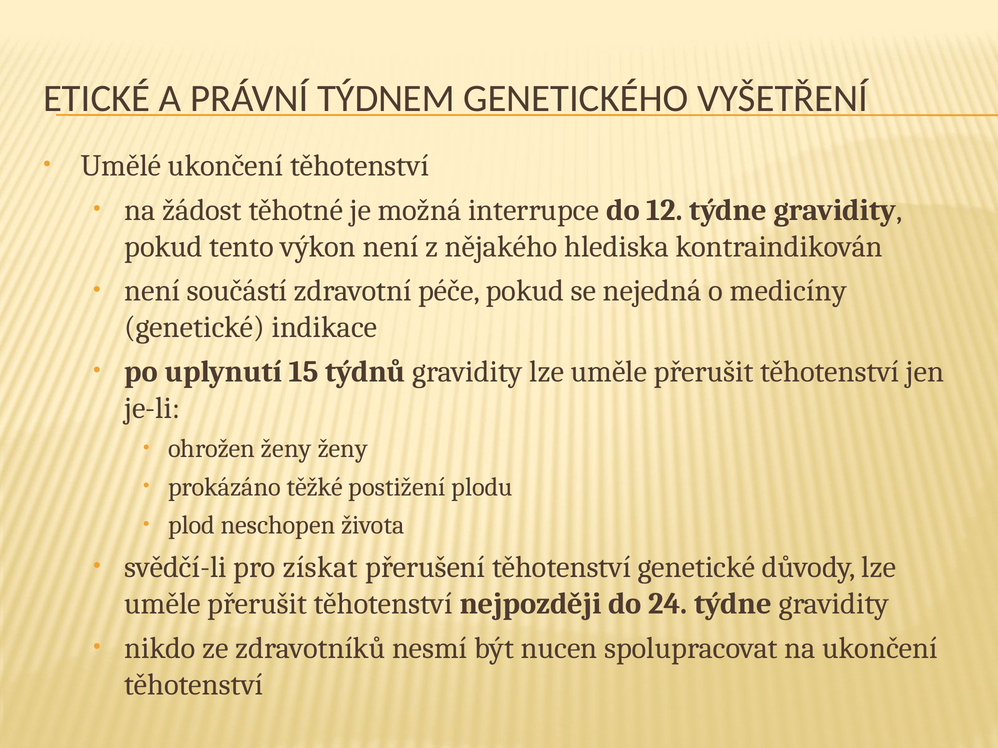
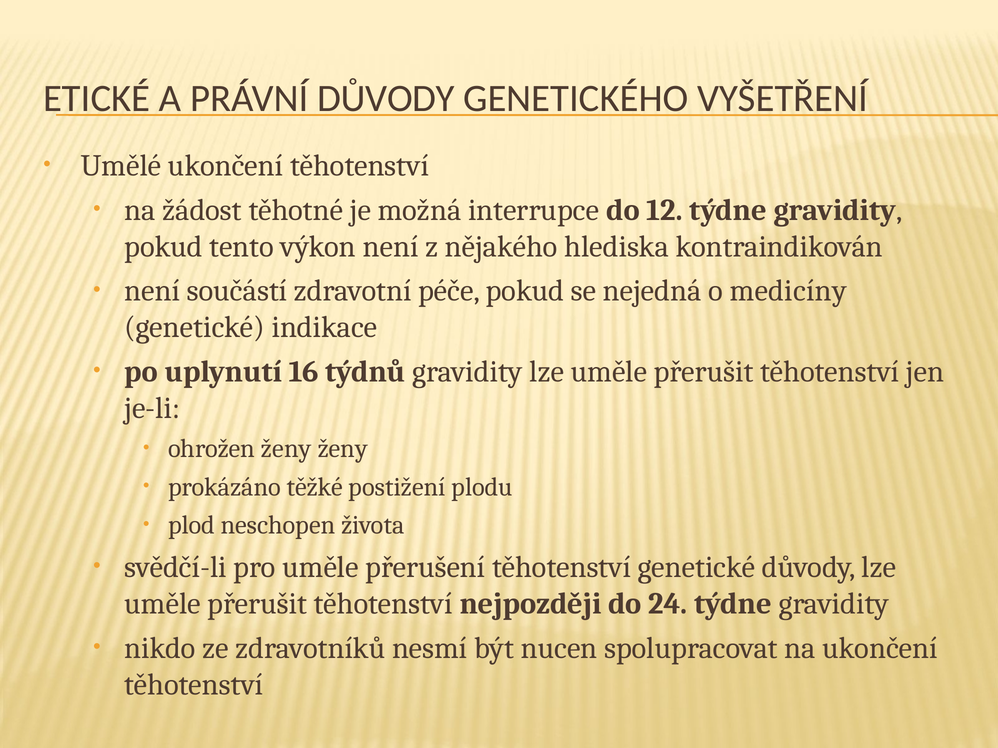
PRÁVNÍ TÝDNEM: TÝDNEM -> DŮVODY (386, 98)
15: 15 -> 16 (304, 372)
pro získat: získat -> uměle (320, 568)
